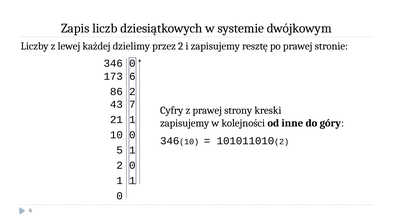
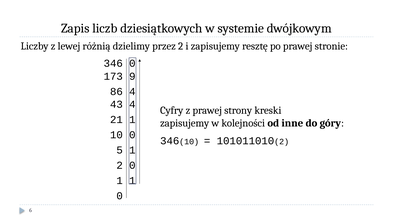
każdej: każdej -> różnią (96, 46)
173 6: 6 -> 9 (132, 76)
86 2: 2 -> 4 (132, 92)
43 7: 7 -> 4 (132, 104)
